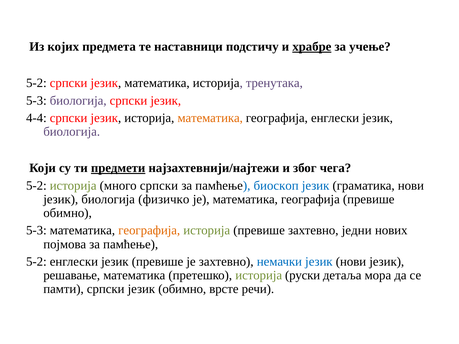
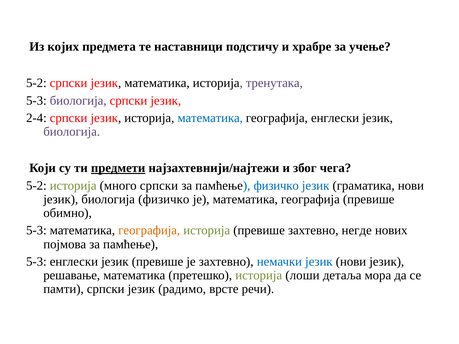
храбре underline: present -> none (312, 47)
4-4: 4-4 -> 2-4 (36, 118)
математика colour: orange -> blue (210, 118)
памћење биоскоп: биоскоп -> физичко (276, 186)
једни: једни -> негде (357, 231)
5-2: 5-2 -> 5-3 (36, 262)
руски: руски -> лоши (302, 276)
језик обимно: обимно -> радимо (182, 289)
